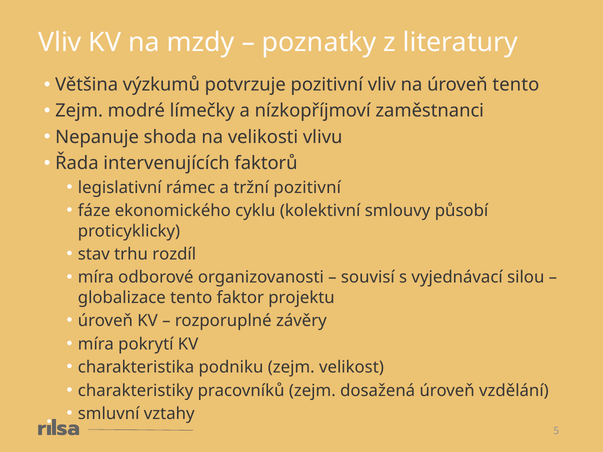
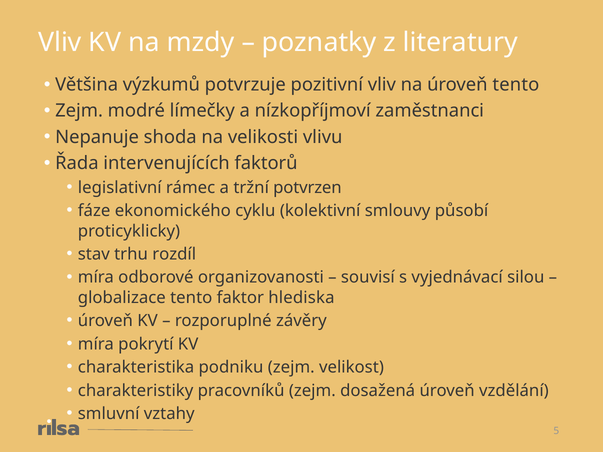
tržní pozitivní: pozitivní -> potvrzen (307, 188)
projektu: projektu -> hlediska (301, 298)
